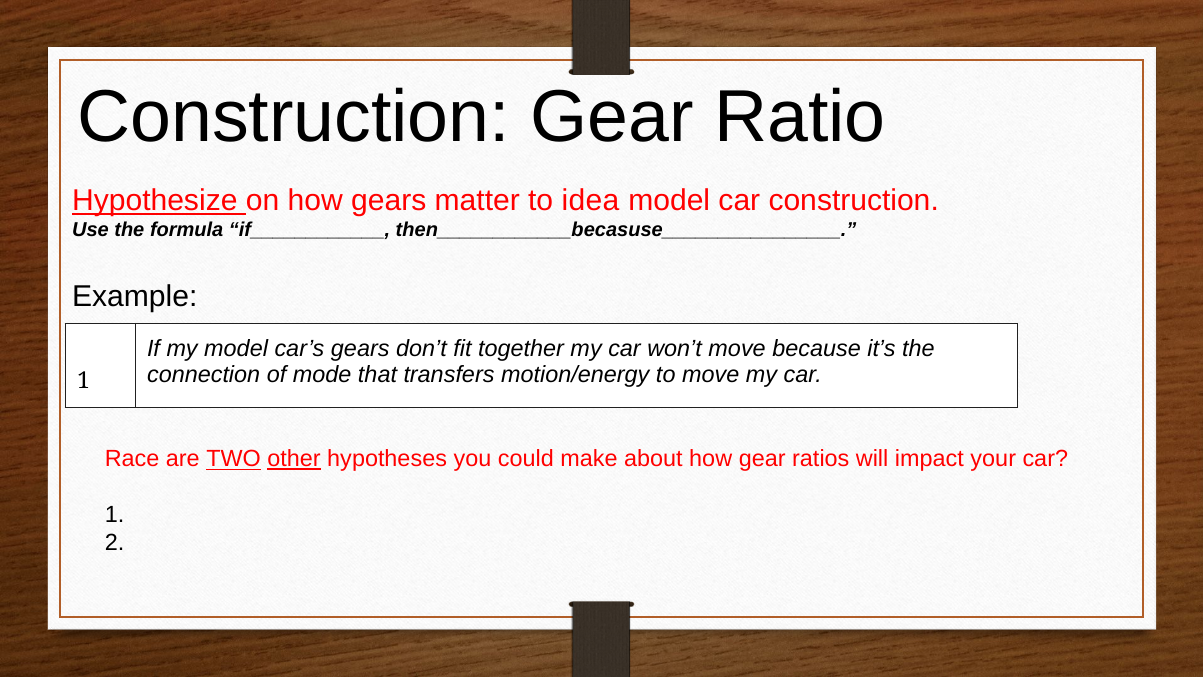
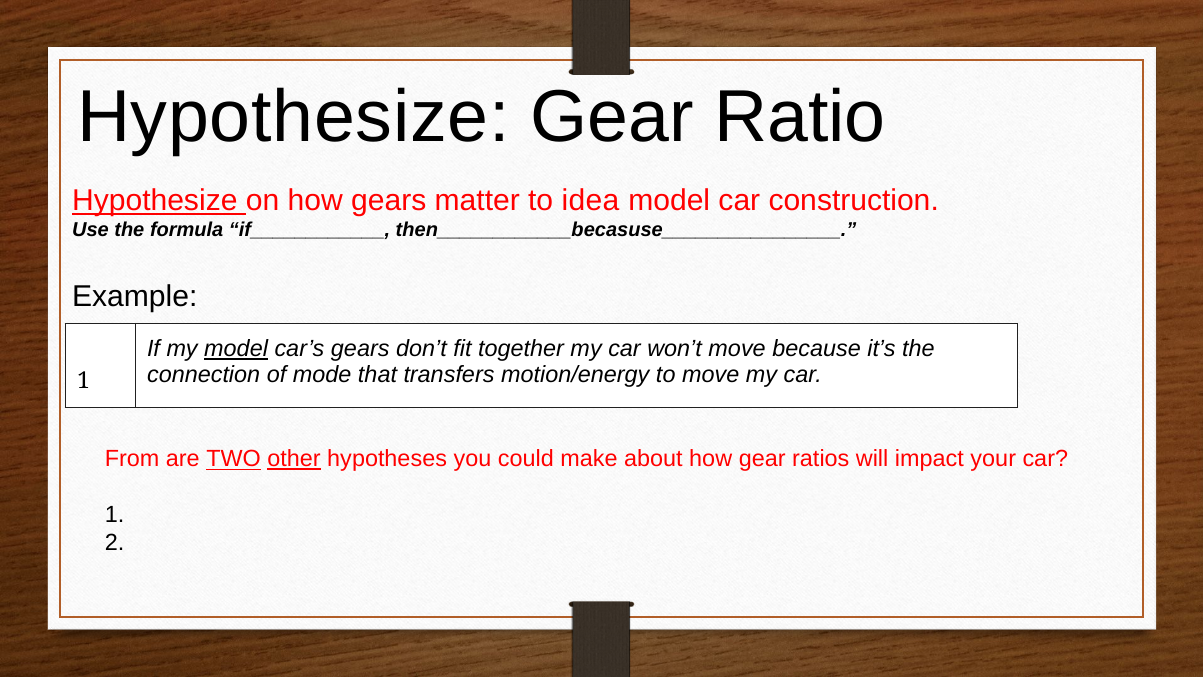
Construction: Construction -> Hypothesize (293, 117)
model underline: none -> present (236, 349)
Race: Race -> From (132, 459)
